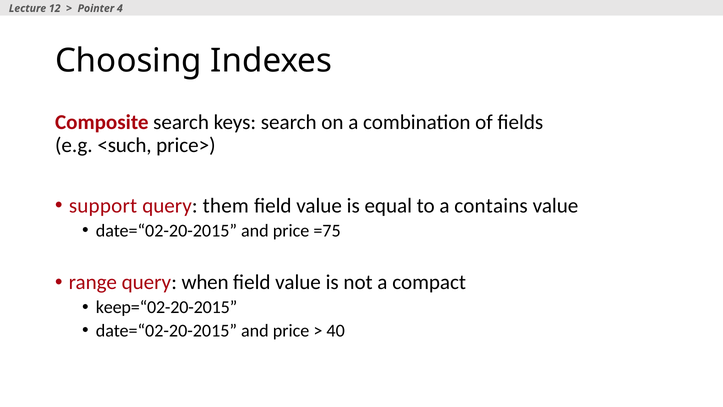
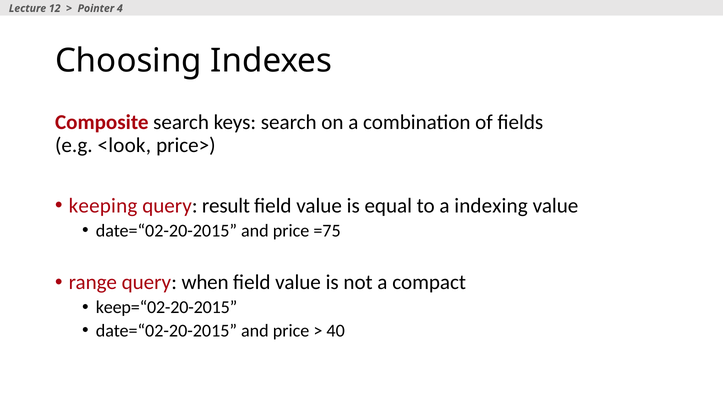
<such: <such -> <look (124, 145)
support: support -> keeping (103, 205)
them: them -> result (226, 205)
contains: contains -> indexing (491, 205)
